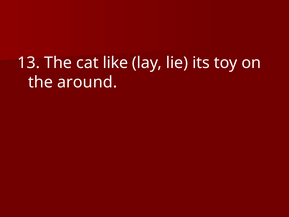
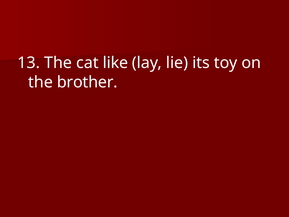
around: around -> brother (87, 82)
